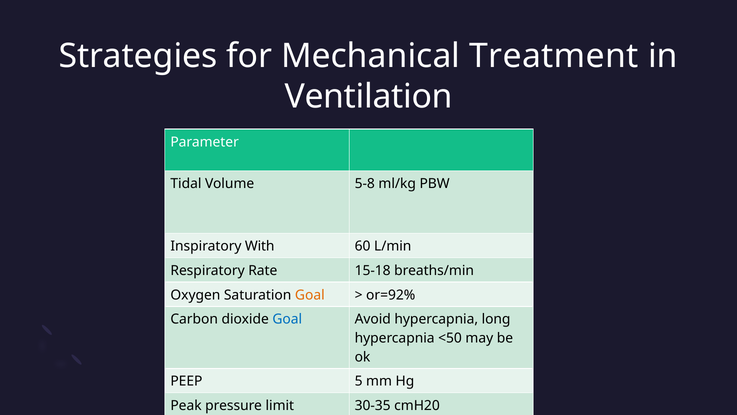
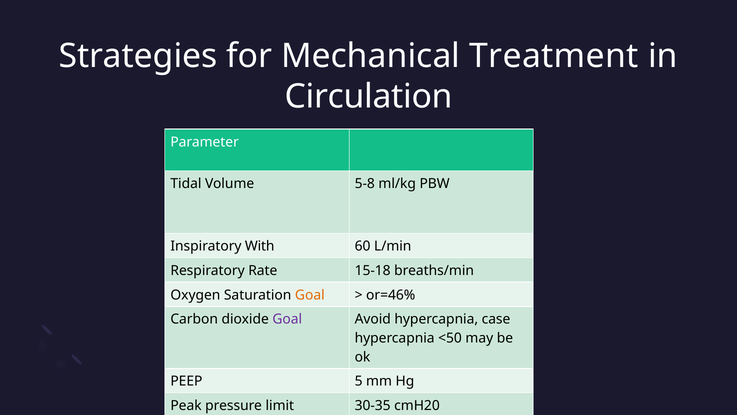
Ventilation: Ventilation -> Circulation (369, 96)
or=92%: or=92% -> or=46% (391, 295)
Goal colour: blue -> purple (287, 319)
long: long -> case (496, 319)
